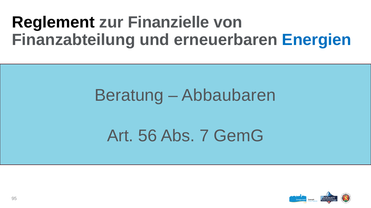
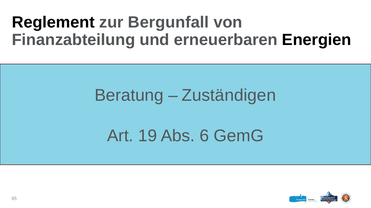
Finanzielle: Finanzielle -> Bergunfall (168, 22)
Energien colour: blue -> black (317, 40)
Abbaubaren: Abbaubaren -> Zuständigen (229, 96)
56: 56 -> 19 (148, 136)
7: 7 -> 6 (204, 136)
